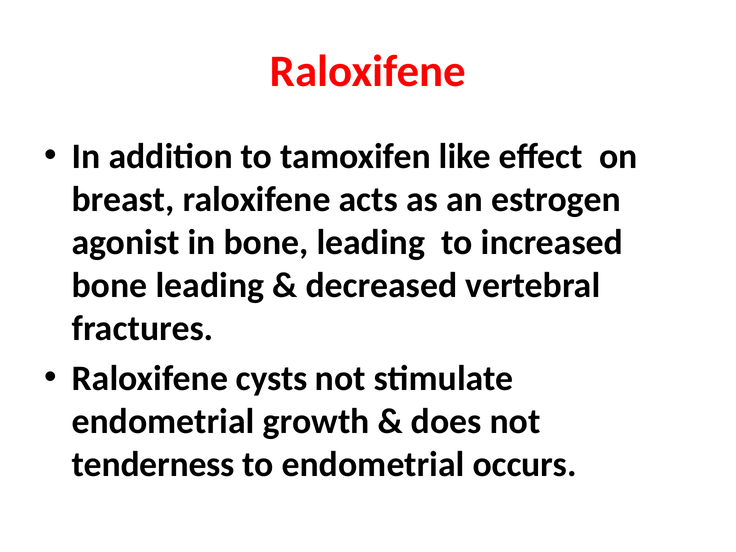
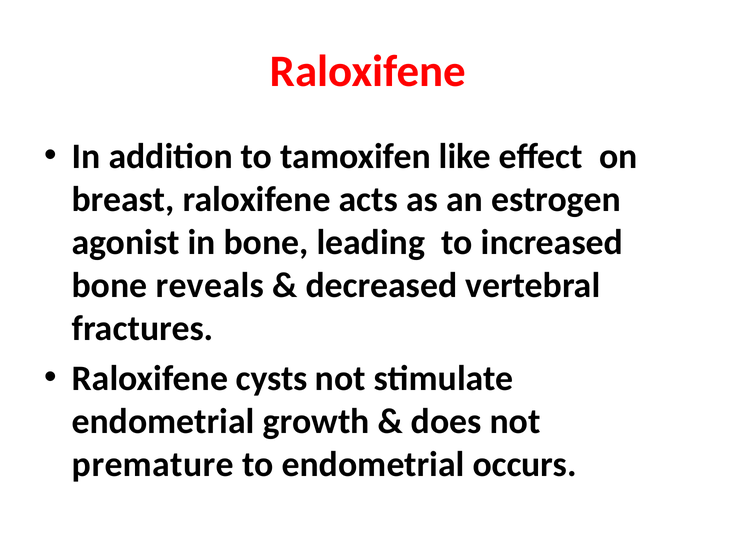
leading: leading -> reveals (210, 285)
tenderness: tenderness -> premature (153, 464)
